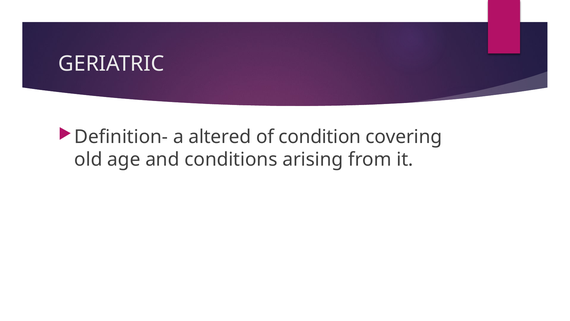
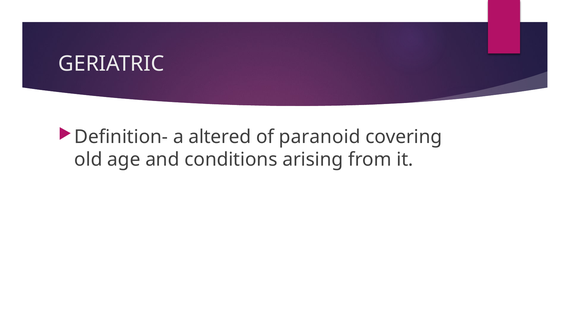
condition: condition -> paranoid (320, 137)
